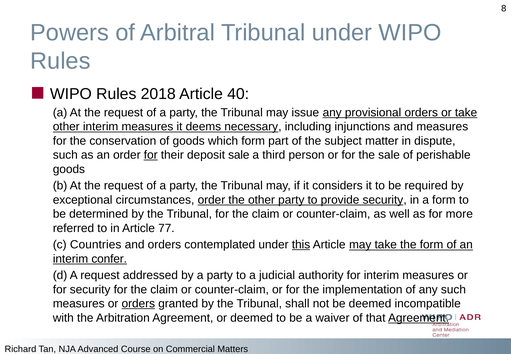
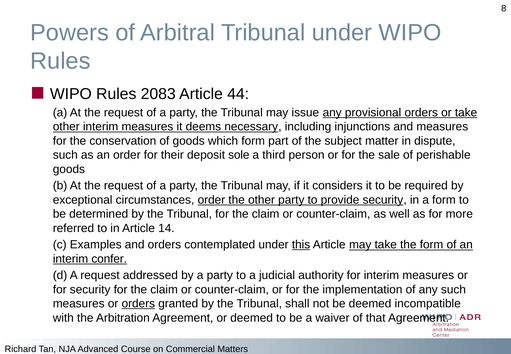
2018: 2018 -> 2083 (158, 94)
40: 40 -> 44 (238, 94)
for underline: present -> none (151, 155)
deposit sale: sale -> sole (239, 155)
77: 77 -> 14 (166, 228)
Countries: Countries -> Examples (96, 245)
Agreement underline: present -> none (419, 318)
